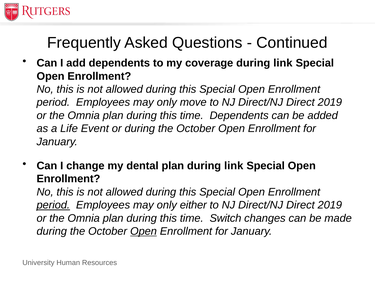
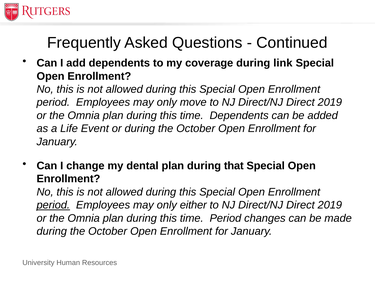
plan during link: link -> that (234, 166)
time Switch: Switch -> Period (225, 218)
Open underline: present -> none (144, 232)
